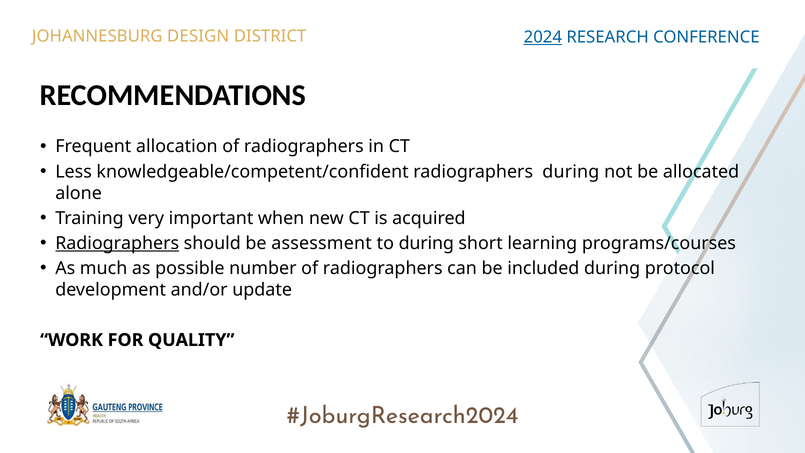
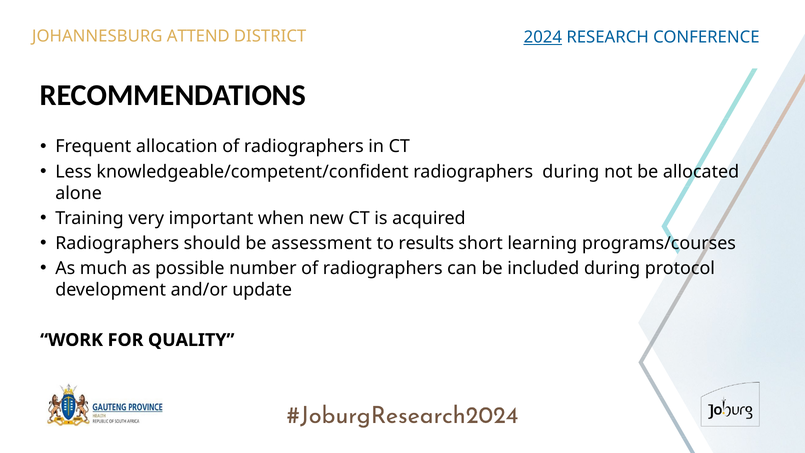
DESIGN: DESIGN -> ATTEND (198, 36)
Radiographers underline: present -> none (117, 243)
to during: during -> results (426, 243)
